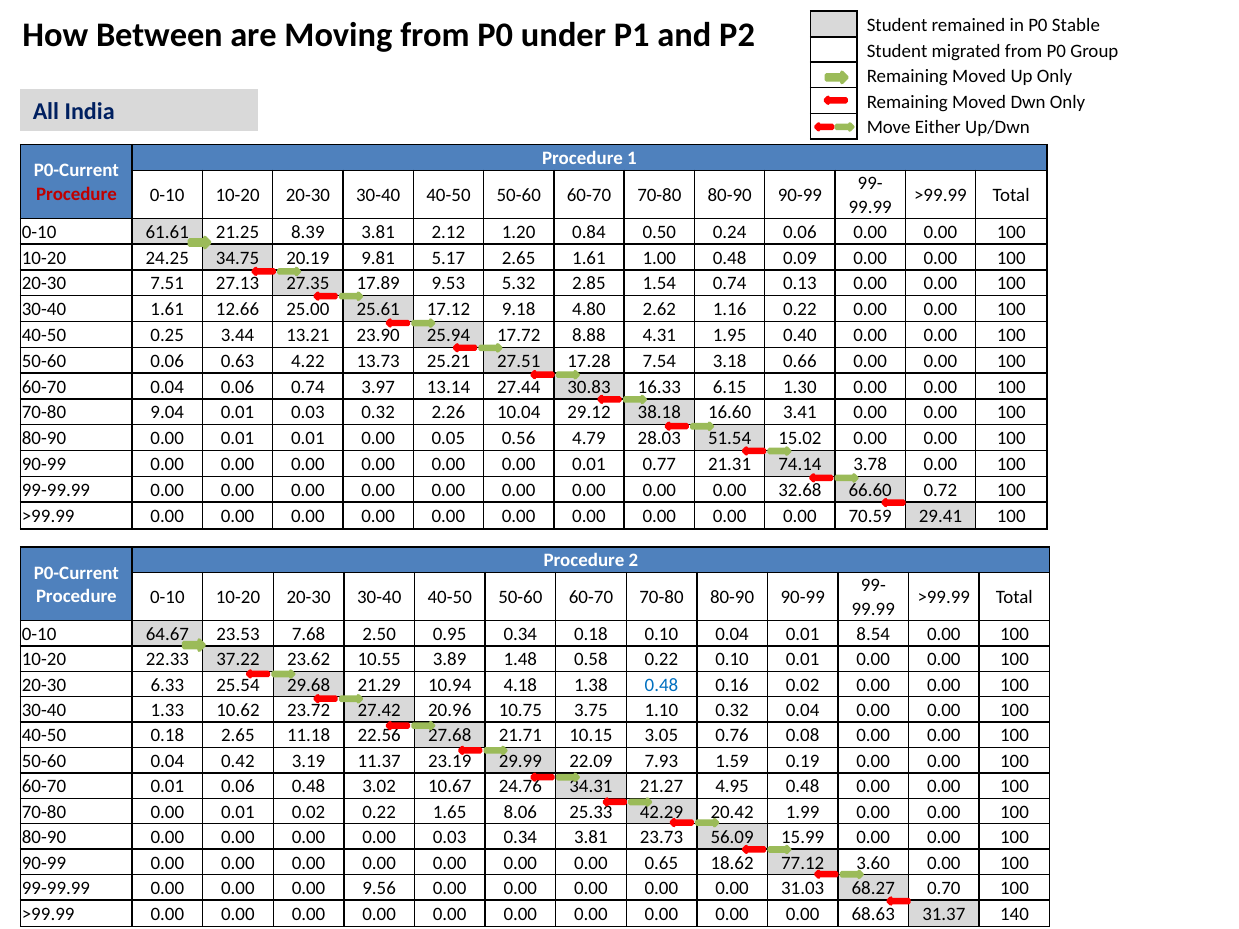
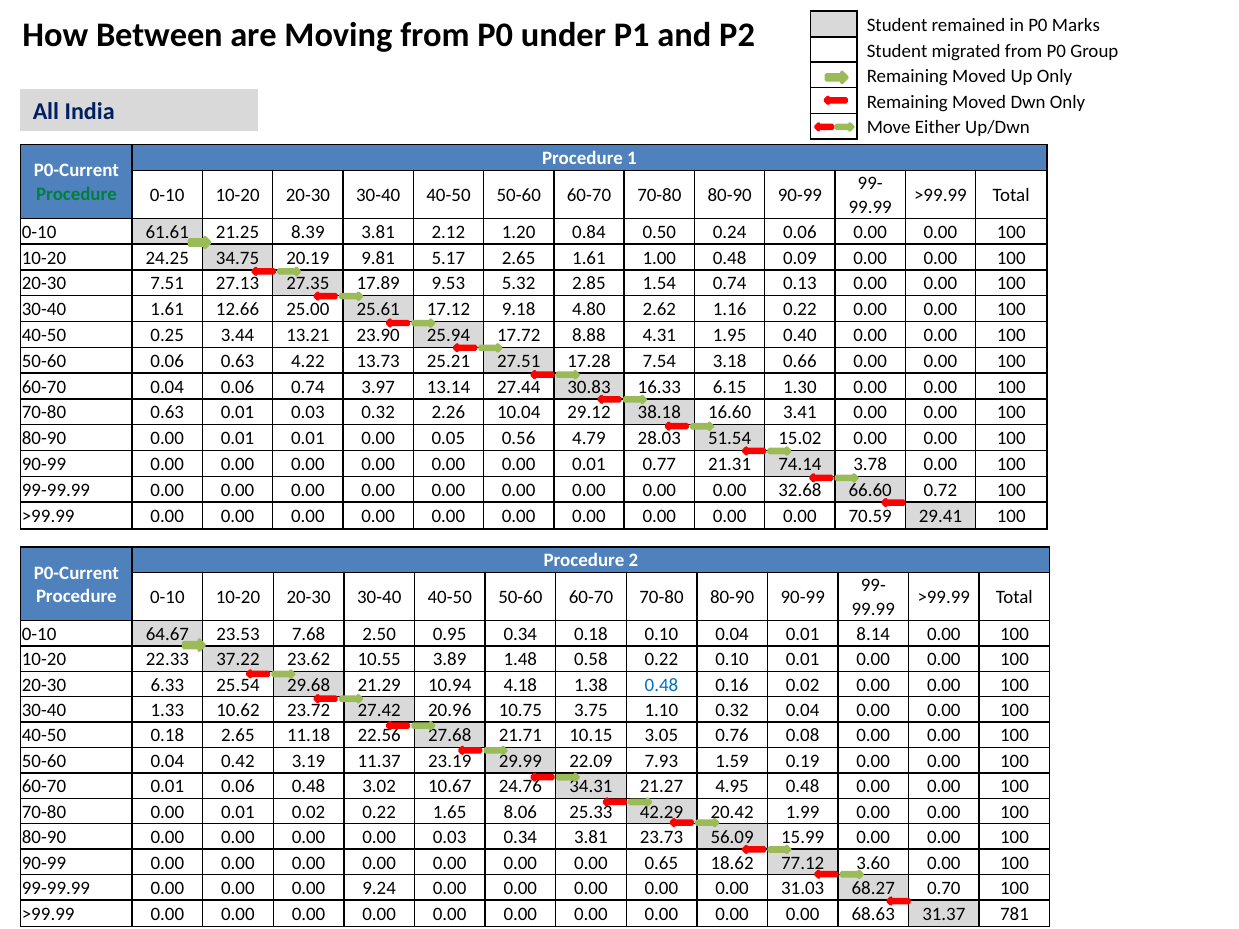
Stable: Stable -> Marks (1076, 26)
Procedure colour: red -> green (76, 194)
70-80 9.04: 9.04 -> 0.63 (167, 413)
8.54: 8.54 -> 8.14 (873, 634)
9.56: 9.56 -> 9.24 (379, 888)
140: 140 -> 781 (1015, 914)
